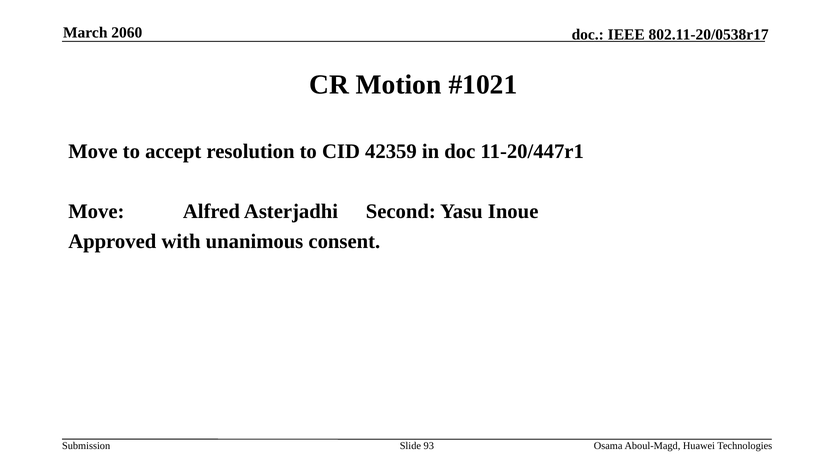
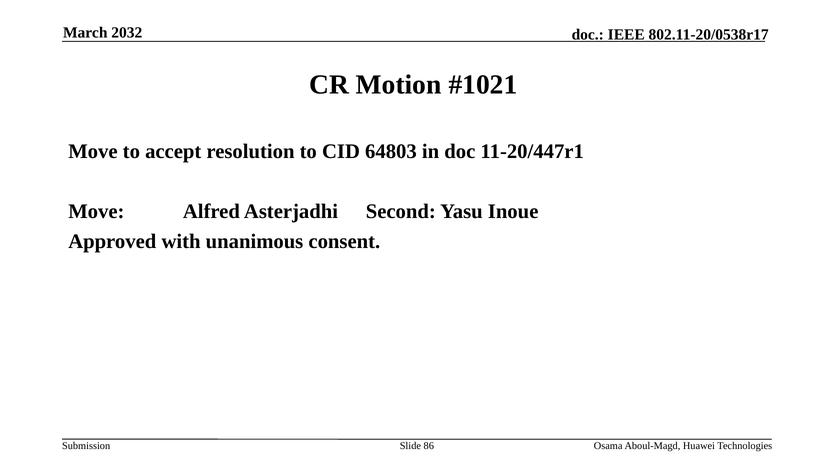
2060: 2060 -> 2032 (127, 33)
42359: 42359 -> 64803 (391, 151)
93: 93 -> 86 (429, 446)
